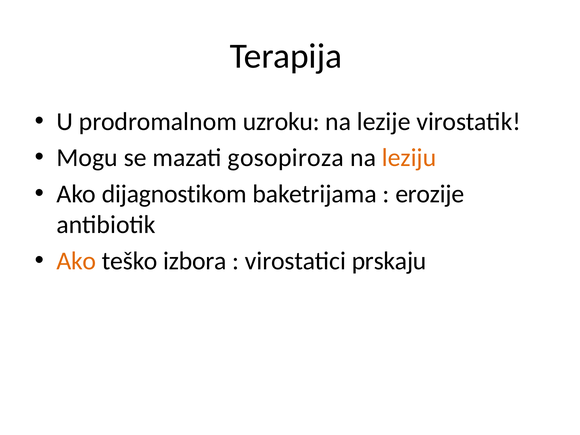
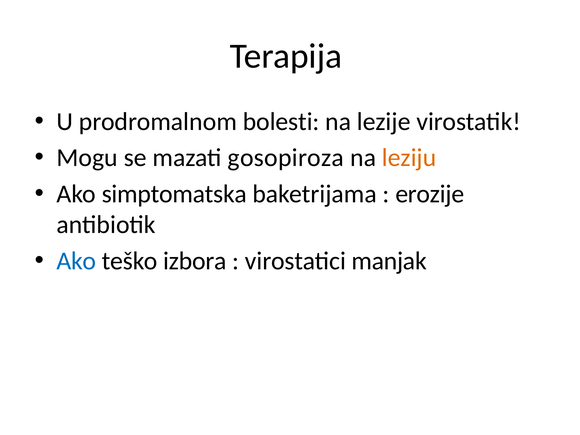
uzroku: uzroku -> bolesti (281, 122)
dijagnostikom: dijagnostikom -> simptomatska (174, 194)
Ako colour: orange -> blue (76, 261)
prskaju: prskaju -> manjak (389, 261)
